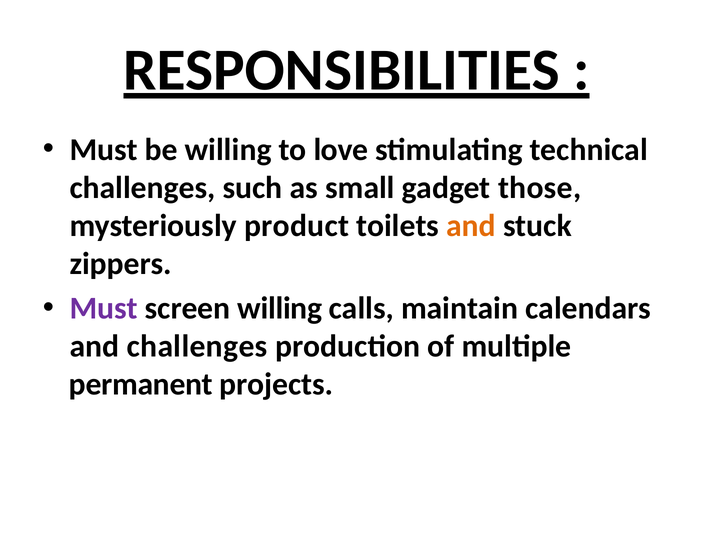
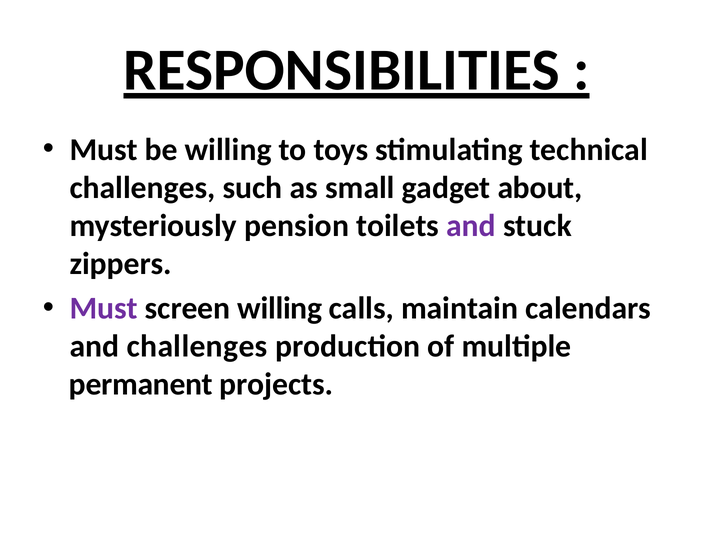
love: love -> toys (341, 150)
those: those -> about (540, 188)
product: product -> pension (297, 226)
and colour: orange -> purple (471, 226)
